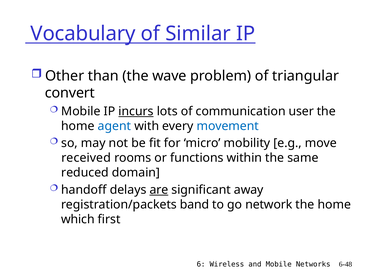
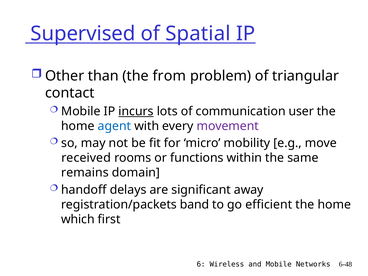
Vocabulary: Vocabulary -> Supervised (83, 34)
Similar: Similar -> Spatial (198, 34)
wave: wave -> from (169, 76)
convert: convert -> contact (70, 93)
movement colour: blue -> purple (228, 126)
reduced: reduced -> remains (85, 173)
are underline: present -> none (159, 190)
network: network -> efficient (269, 204)
